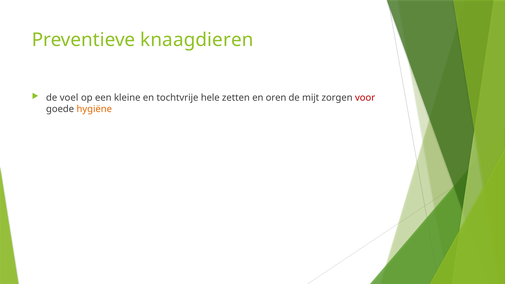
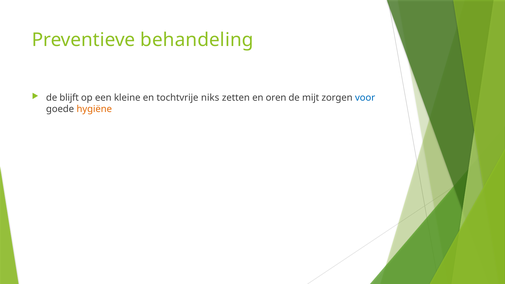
knaagdieren: knaagdieren -> behandeling (197, 40)
voel: voel -> blijft (69, 98)
hele: hele -> niks (210, 98)
voor colour: red -> blue (365, 98)
